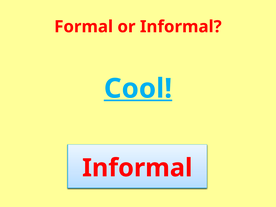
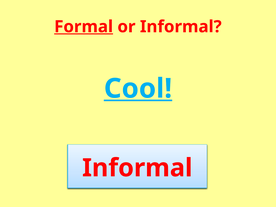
Formal underline: none -> present (84, 27)
